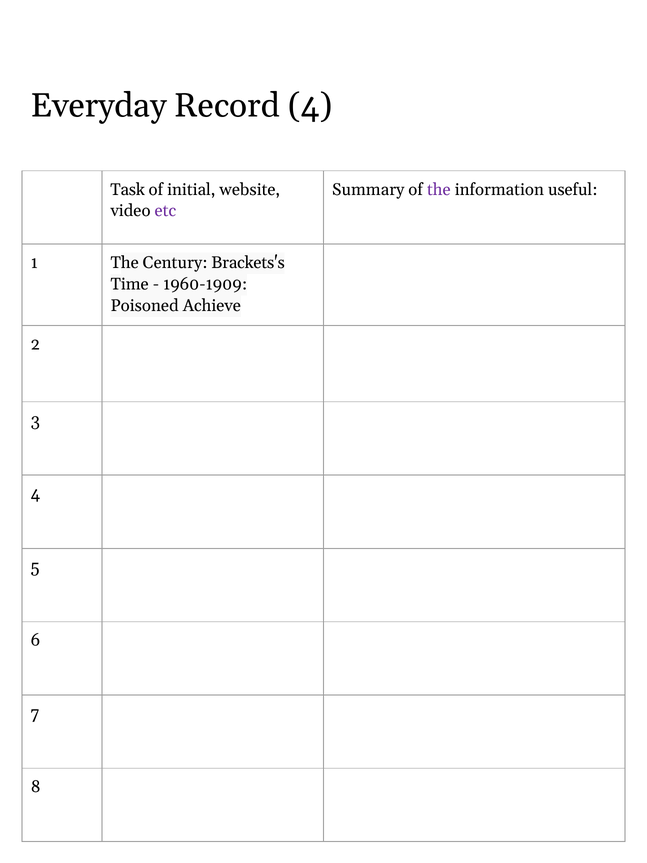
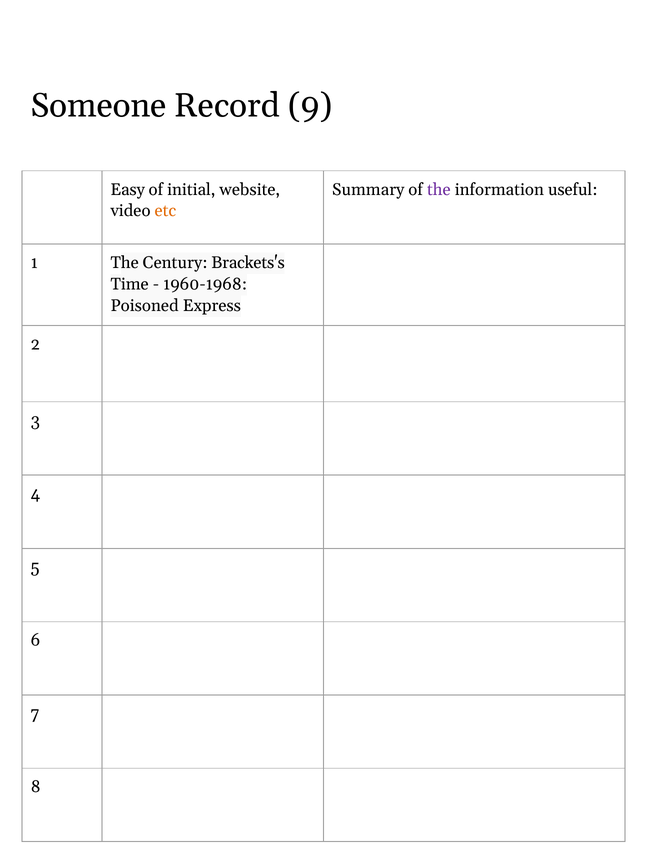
Everyday: Everyday -> Someone (99, 106)
Record 4: 4 -> 9 (310, 106)
Task: Task -> Easy (128, 189)
etc colour: purple -> orange (165, 211)
1960-1909: 1960-1909 -> 1960-1968 (205, 284)
Achieve: Achieve -> Express (212, 306)
